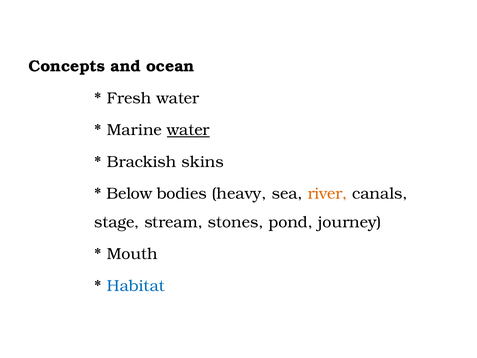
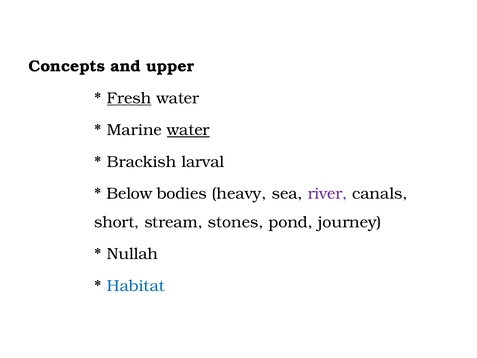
ocean: ocean -> upper (170, 66)
Fresh underline: none -> present (129, 98)
skins: skins -> larval (203, 162)
river colour: orange -> purple (328, 193)
stage: stage -> short (117, 222)
Mouth: Mouth -> Nullah (132, 254)
